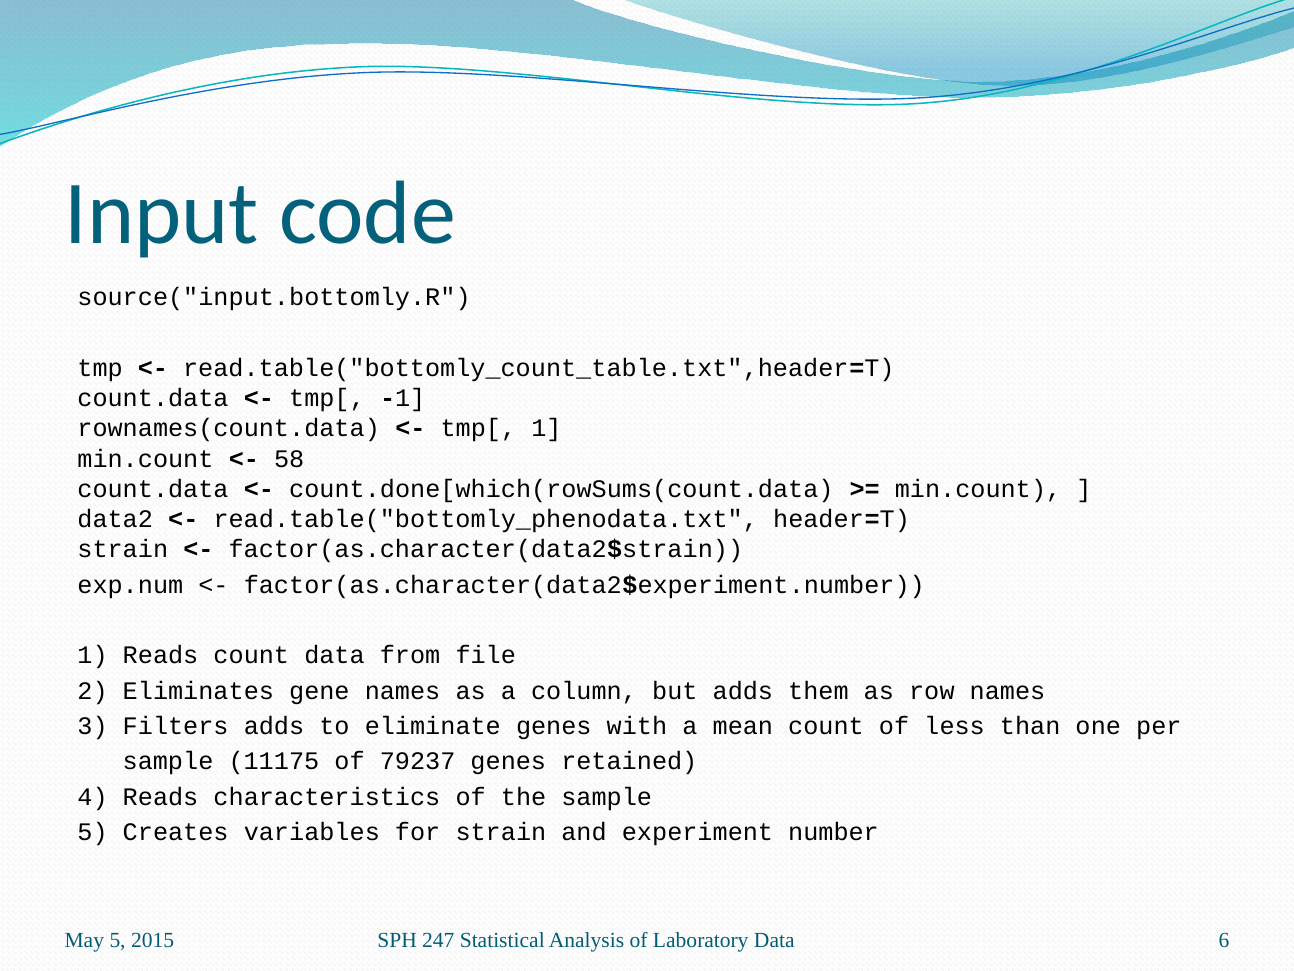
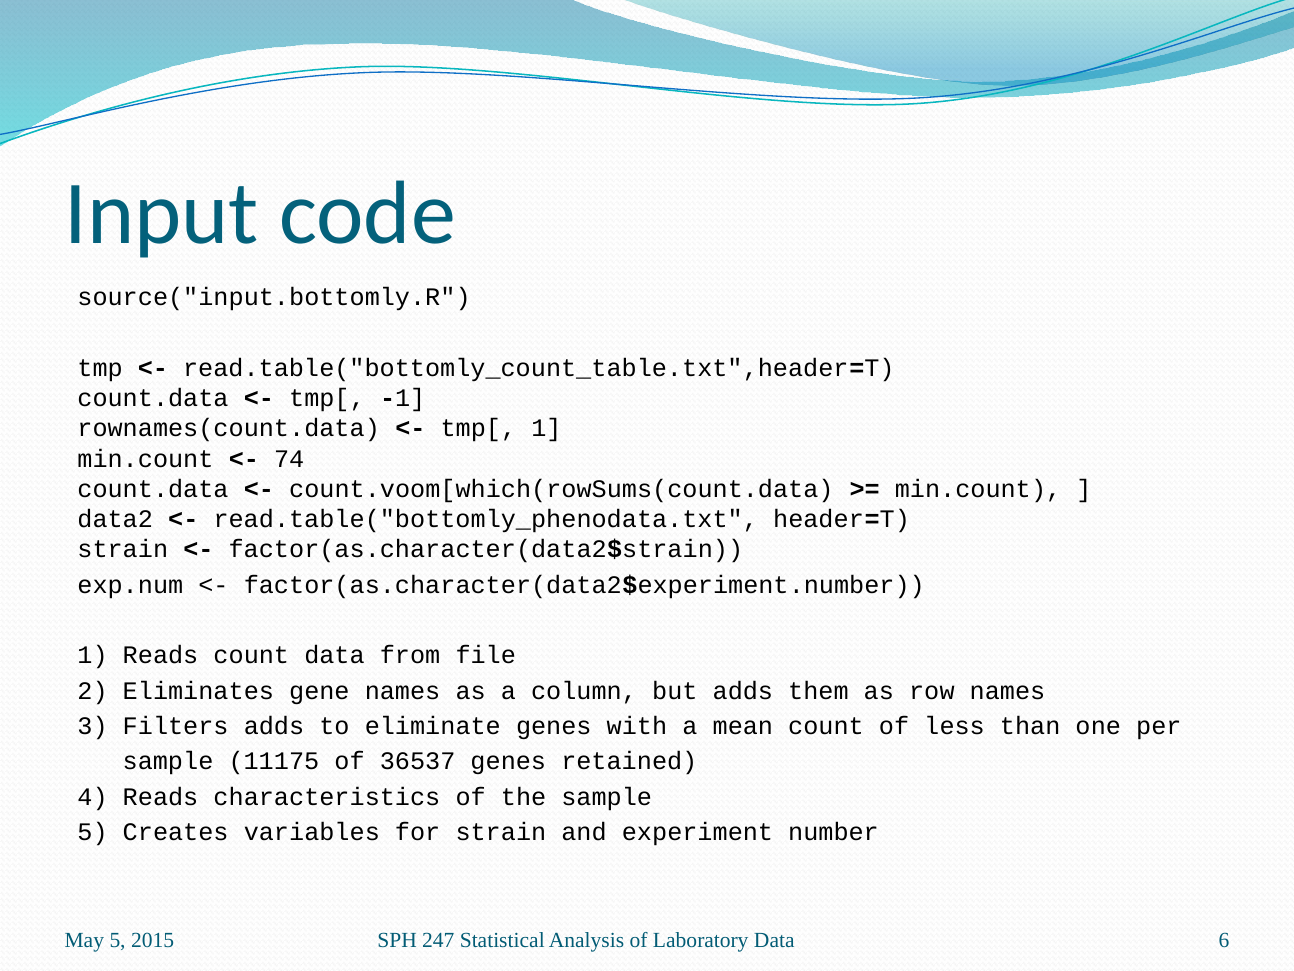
58: 58 -> 74 (289, 459)
count.done[which(rowSums(count.data: count.done[which(rowSums(count.data -> count.voom[which(rowSums(count.data (561, 489)
79237: 79237 -> 36537 (418, 761)
